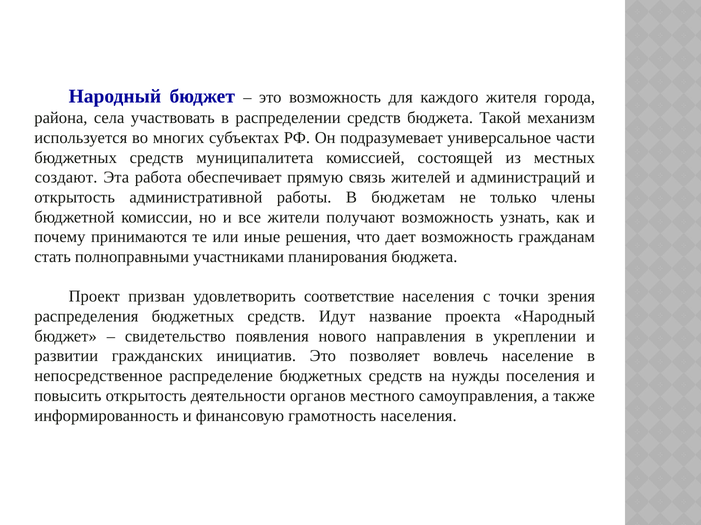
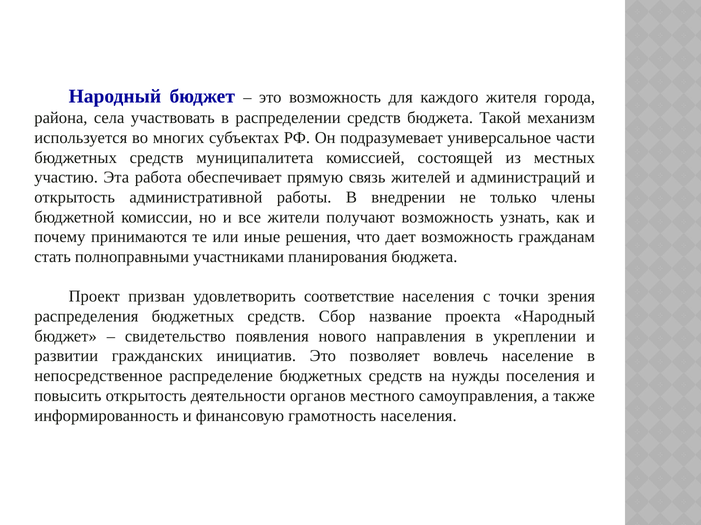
создают: создают -> участию (66, 178)
бюджетам: бюджетам -> внедрении (408, 198)
Идут: Идут -> Сбор (337, 317)
